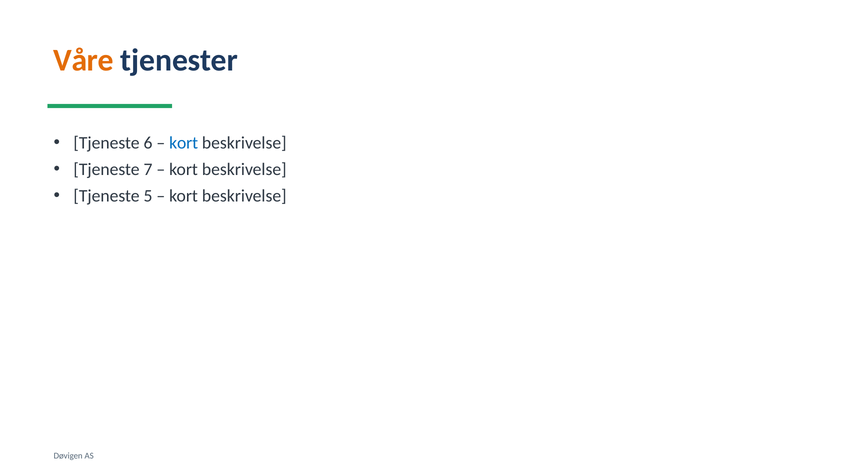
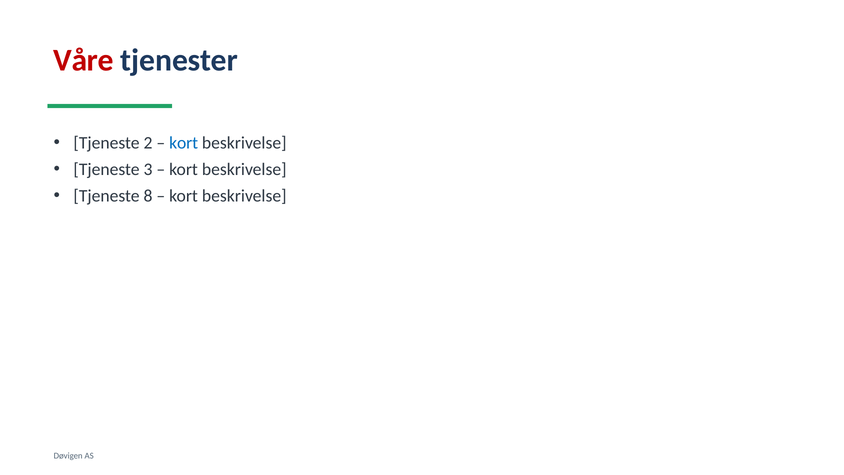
Våre colour: orange -> red (84, 60)
6: 6 -> 2 (148, 143)
7: 7 -> 3 (148, 169)
5: 5 -> 8 (148, 196)
